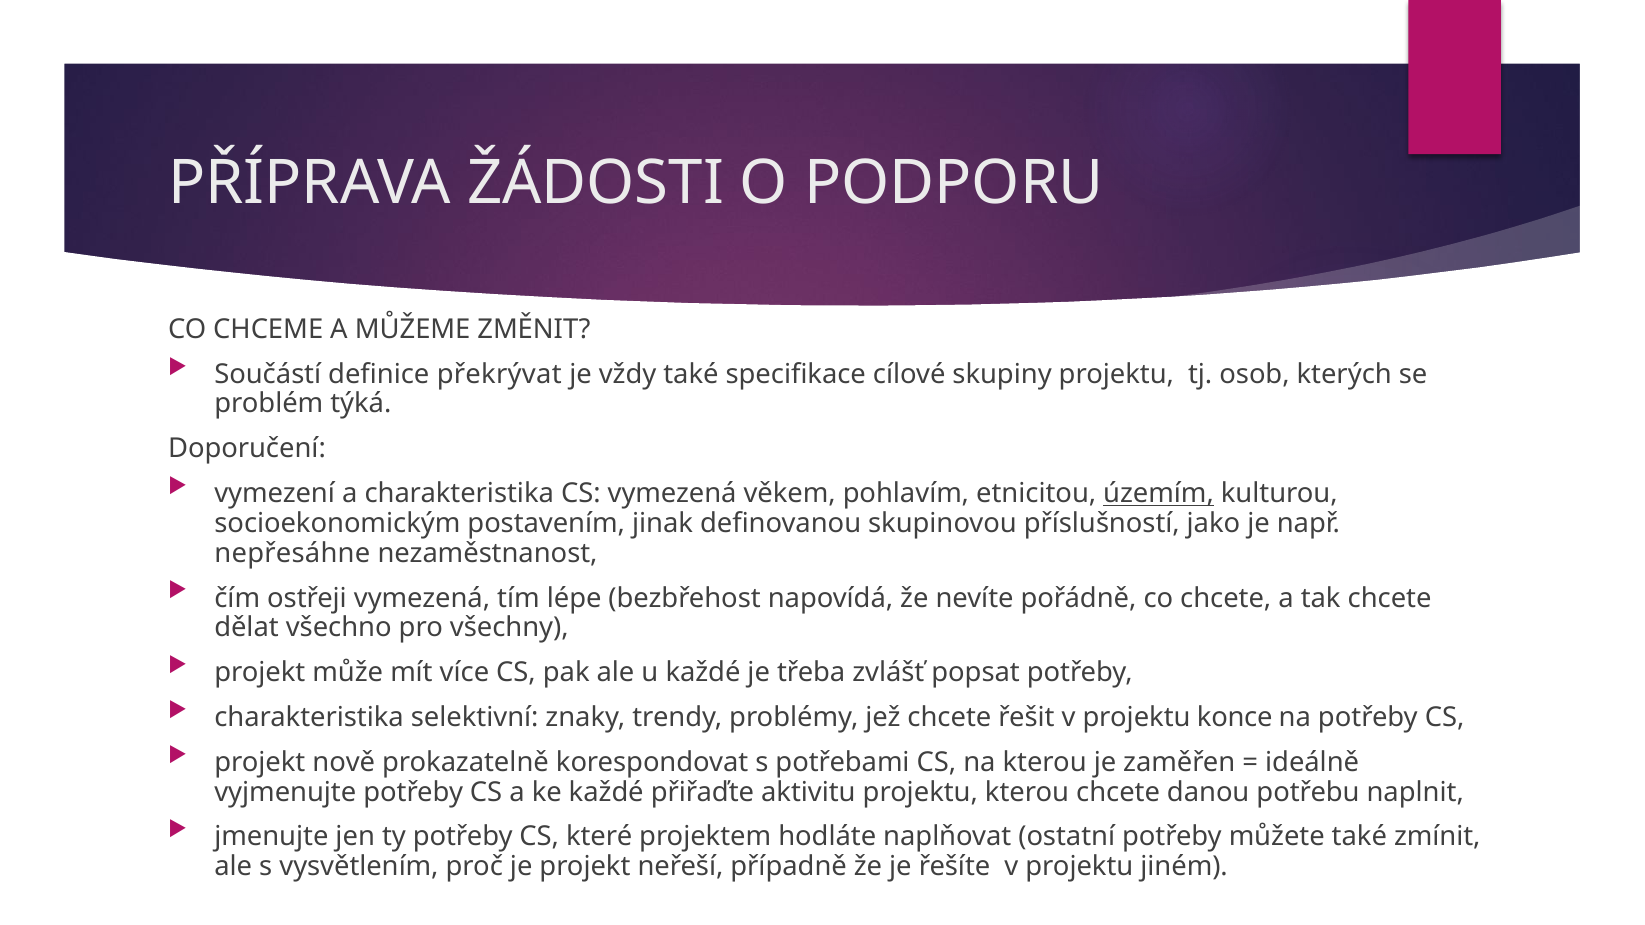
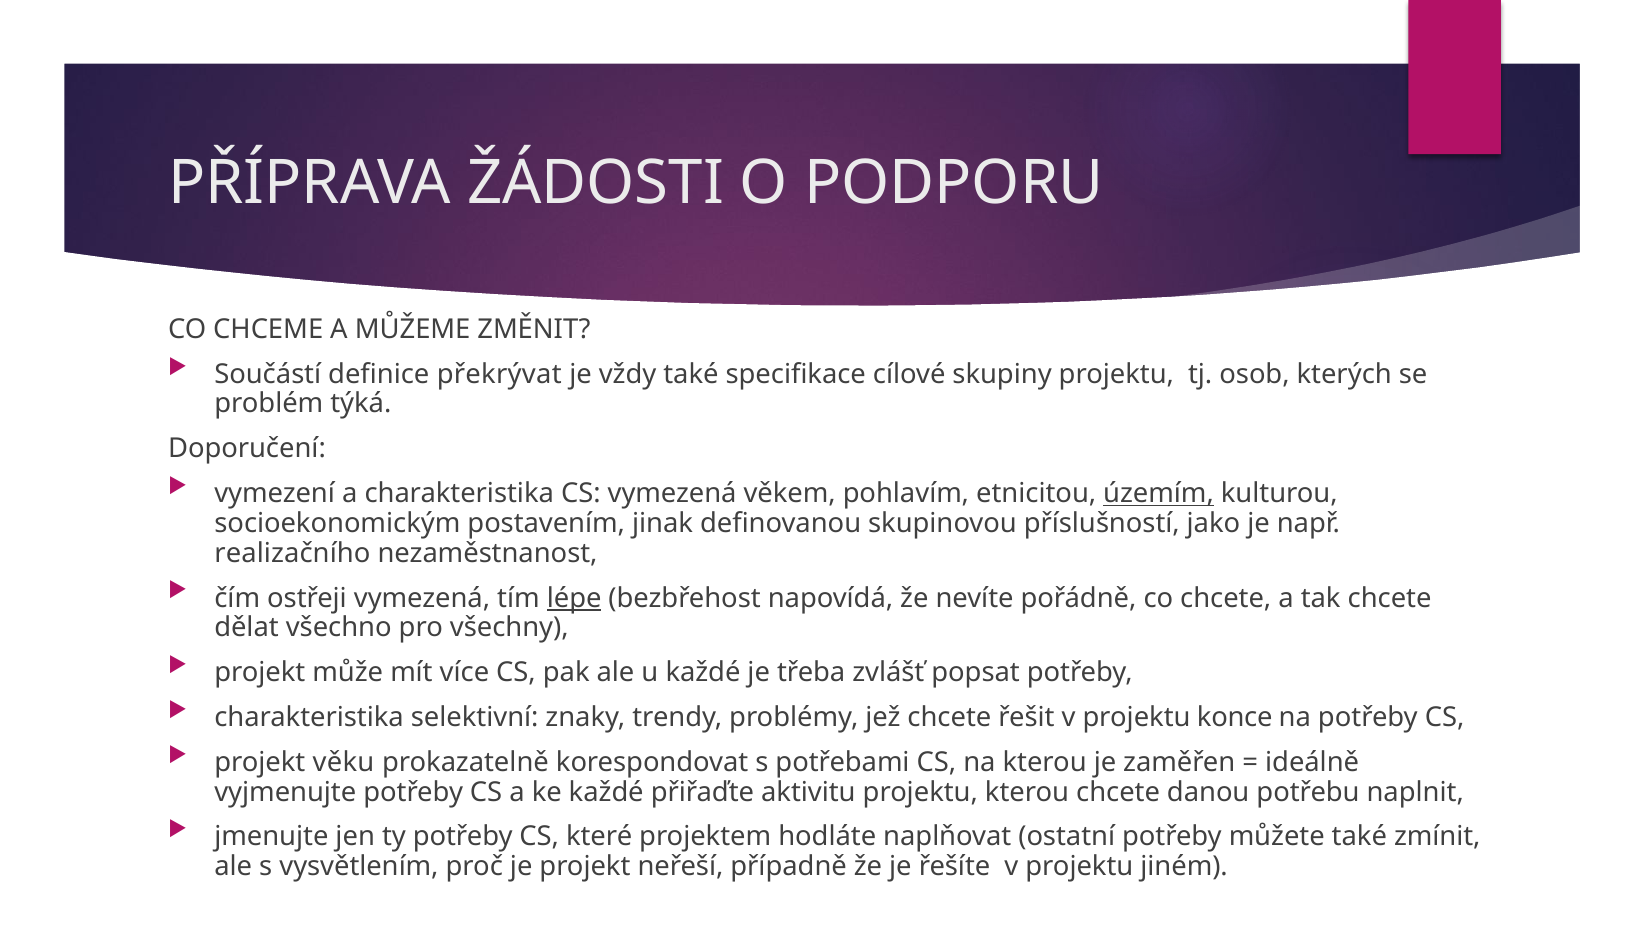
nepřesáhne: nepřesáhne -> realizačního (292, 553)
lépe underline: none -> present (574, 598)
nově: nově -> věku (344, 763)
